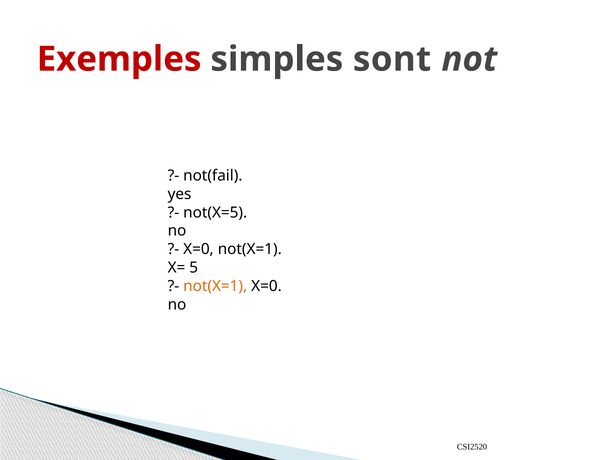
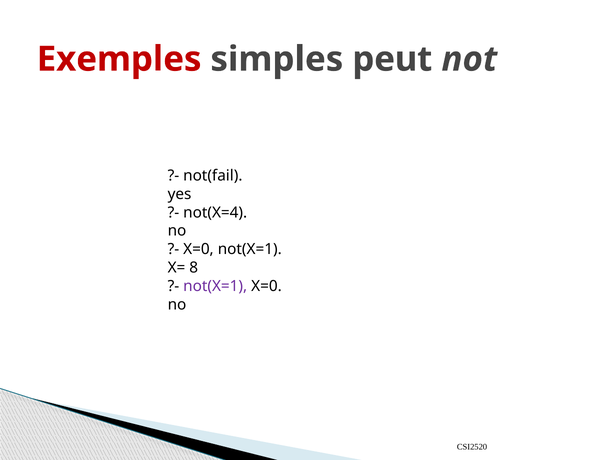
sont: sont -> peut (392, 59)
not(X=5: not(X=5 -> not(X=4 (215, 212)
5: 5 -> 8 (194, 268)
not(X=1 colour: orange -> purple (215, 286)
